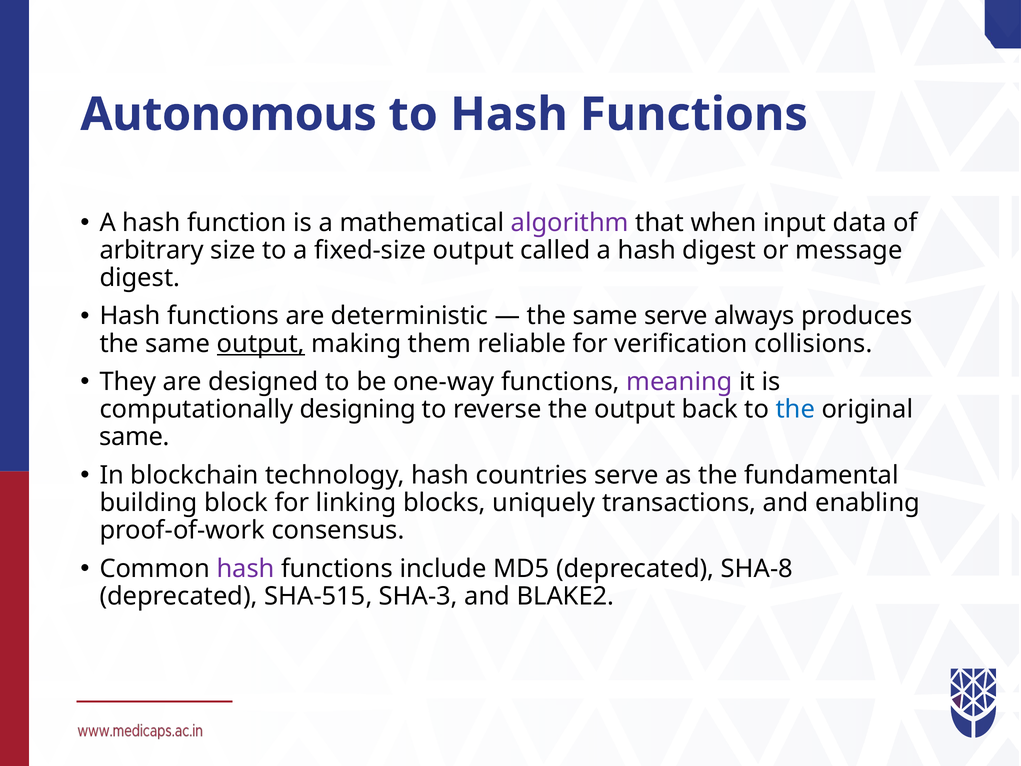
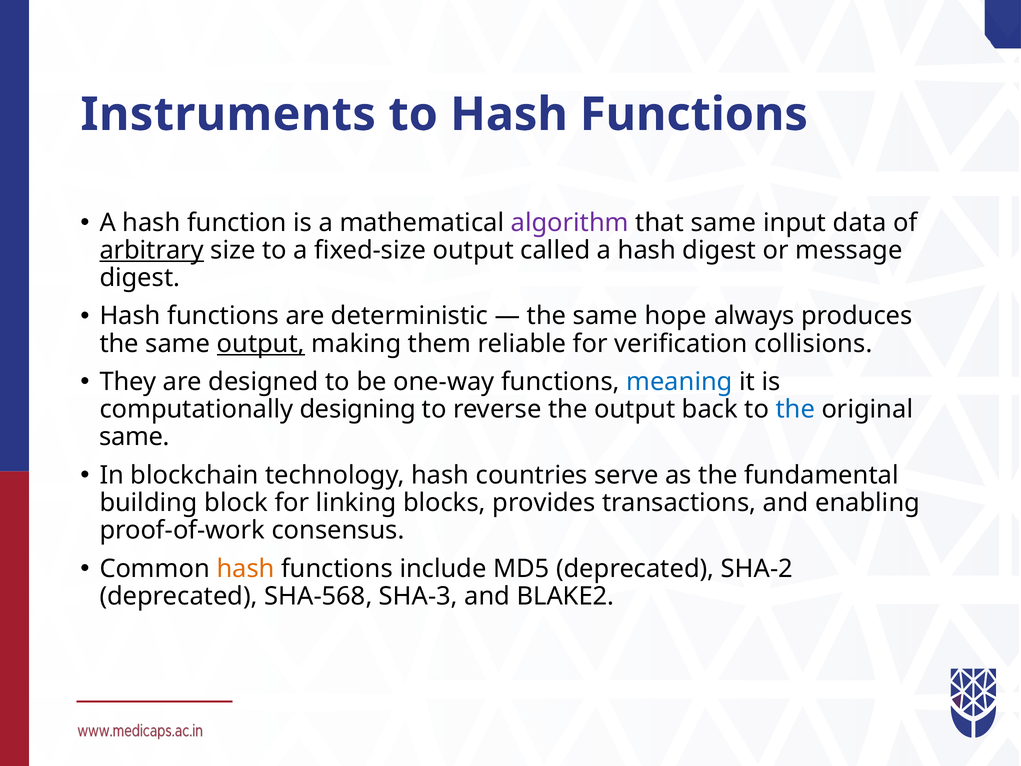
Autonomous: Autonomous -> Instruments (228, 114)
that when: when -> same (723, 223)
arbitrary underline: none -> present (152, 250)
same serve: serve -> hope (676, 316)
meaning colour: purple -> blue (679, 382)
uniquely: uniquely -> provides (544, 503)
hash colour: purple -> orange (246, 569)
SHA-8: SHA-8 -> SHA-2 (757, 569)
SHA-515: SHA-515 -> SHA-568 (318, 596)
